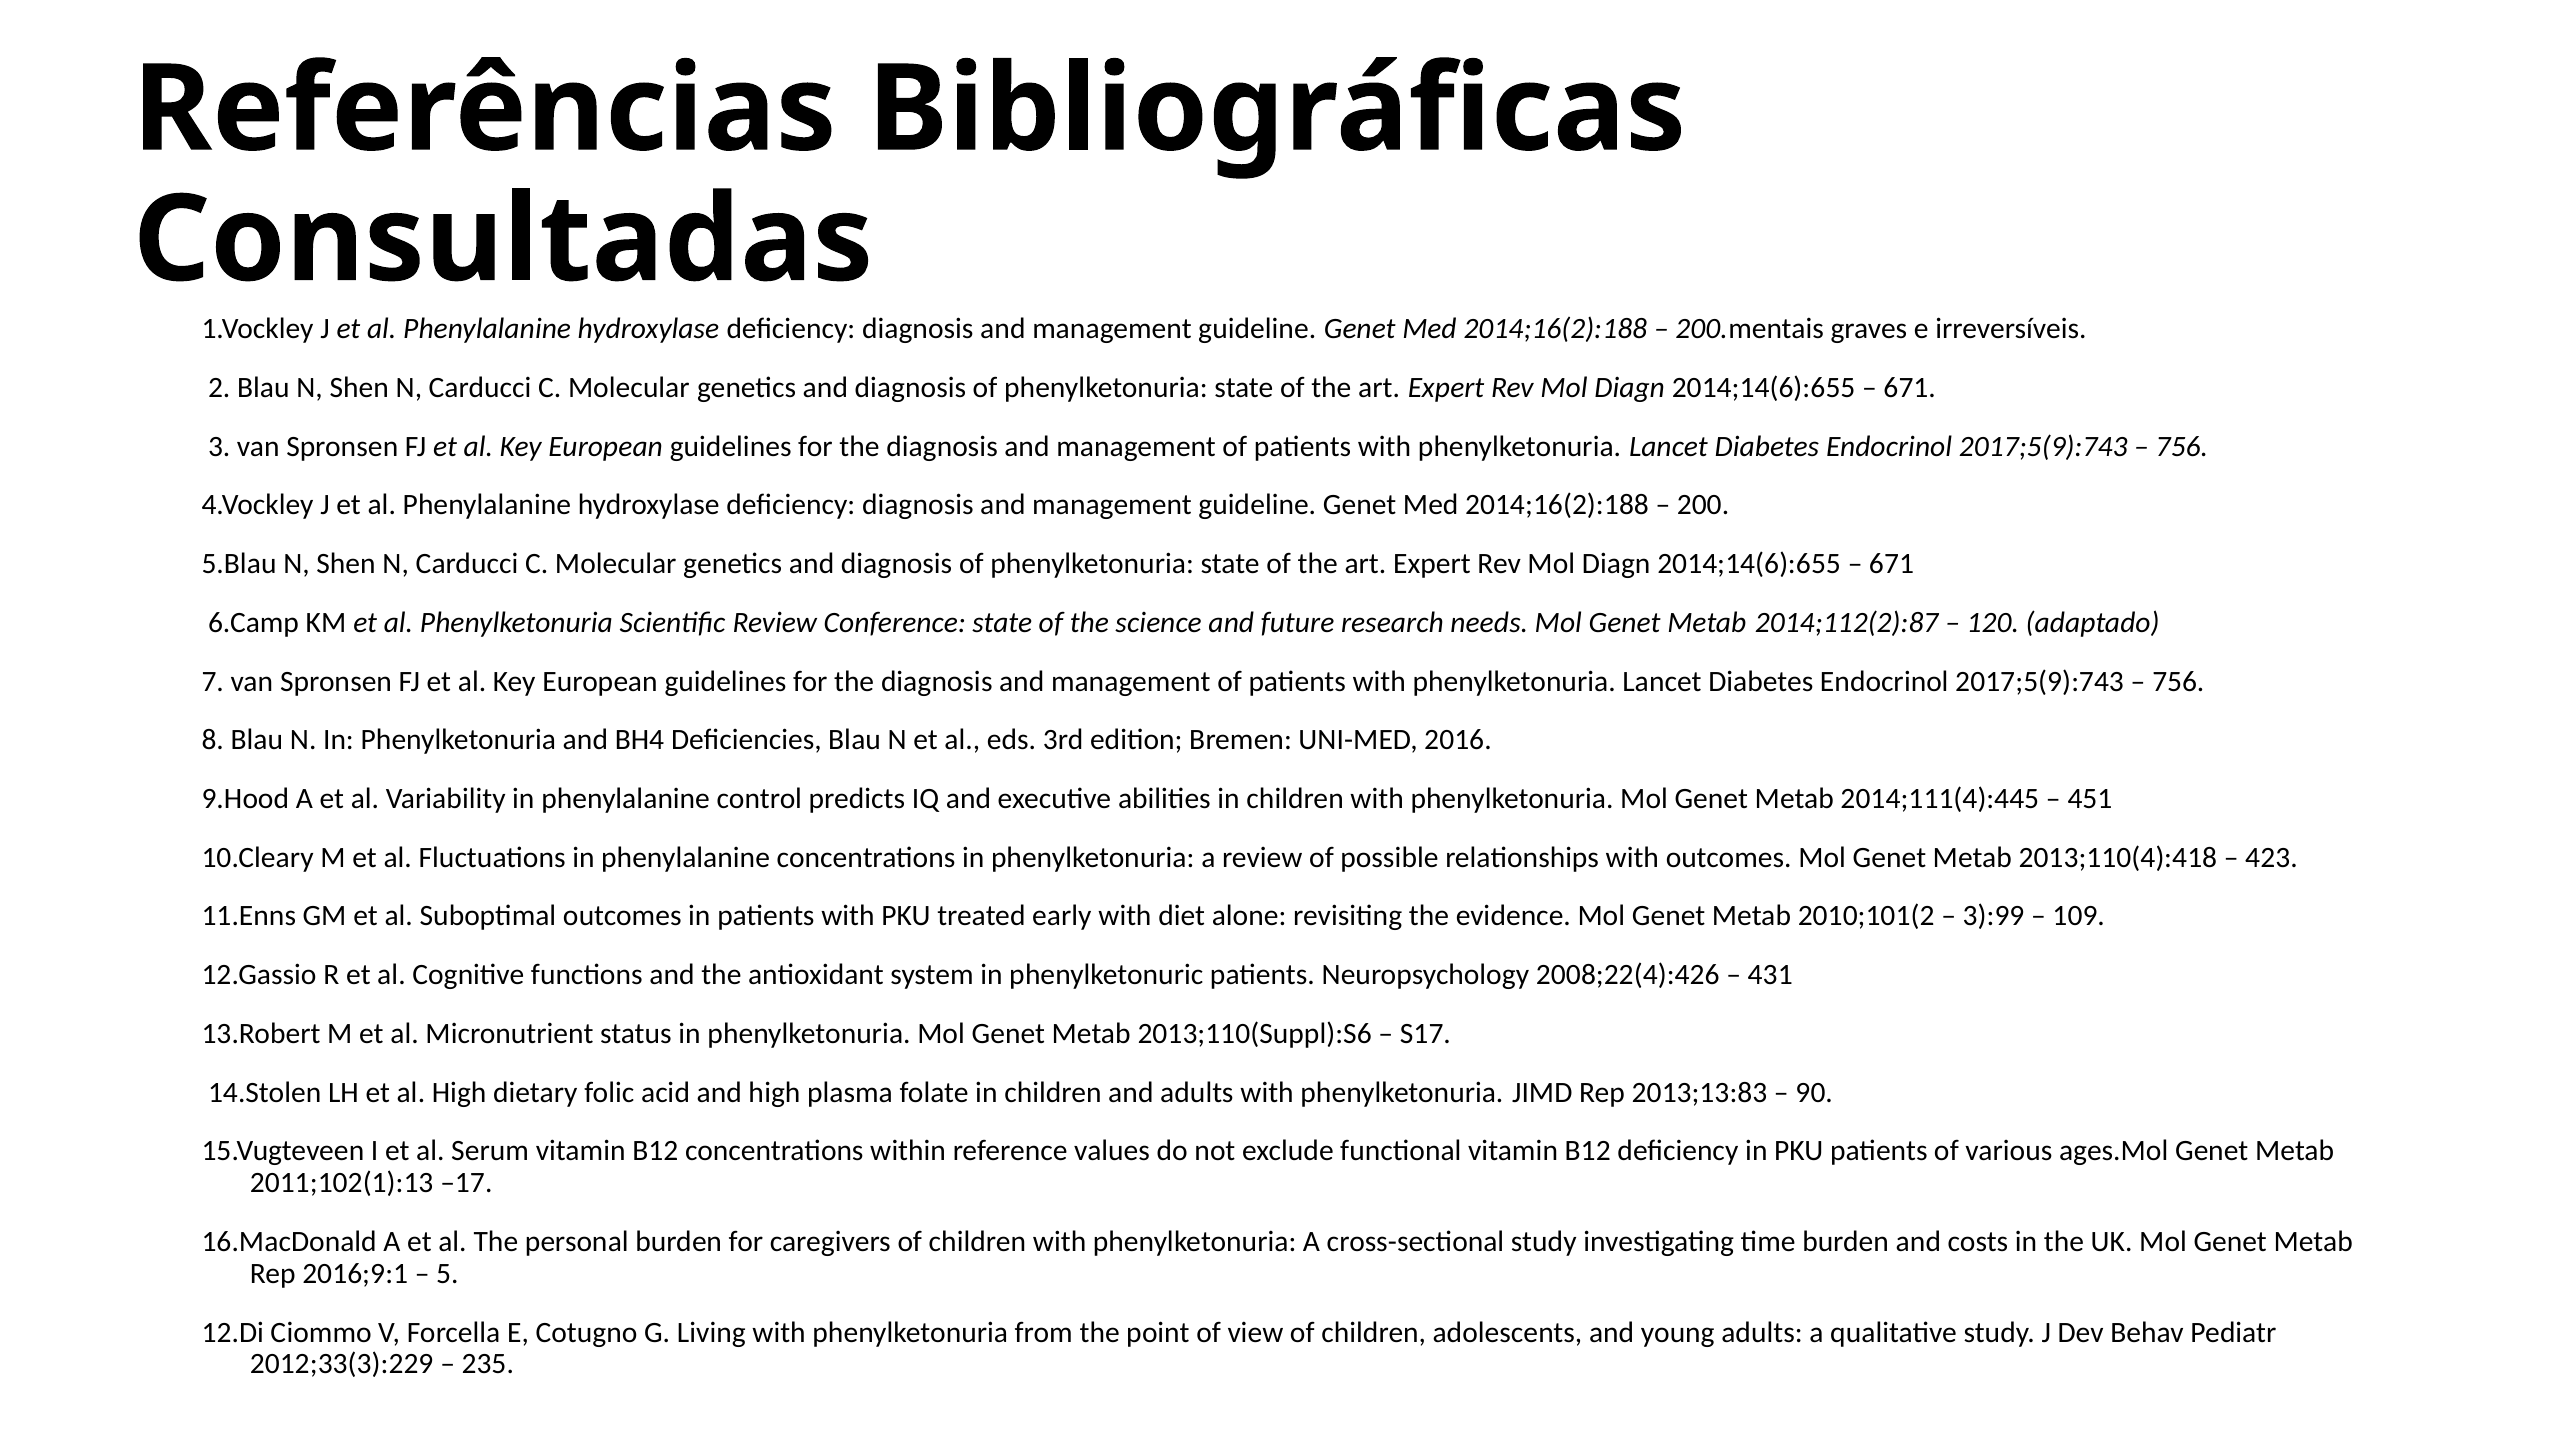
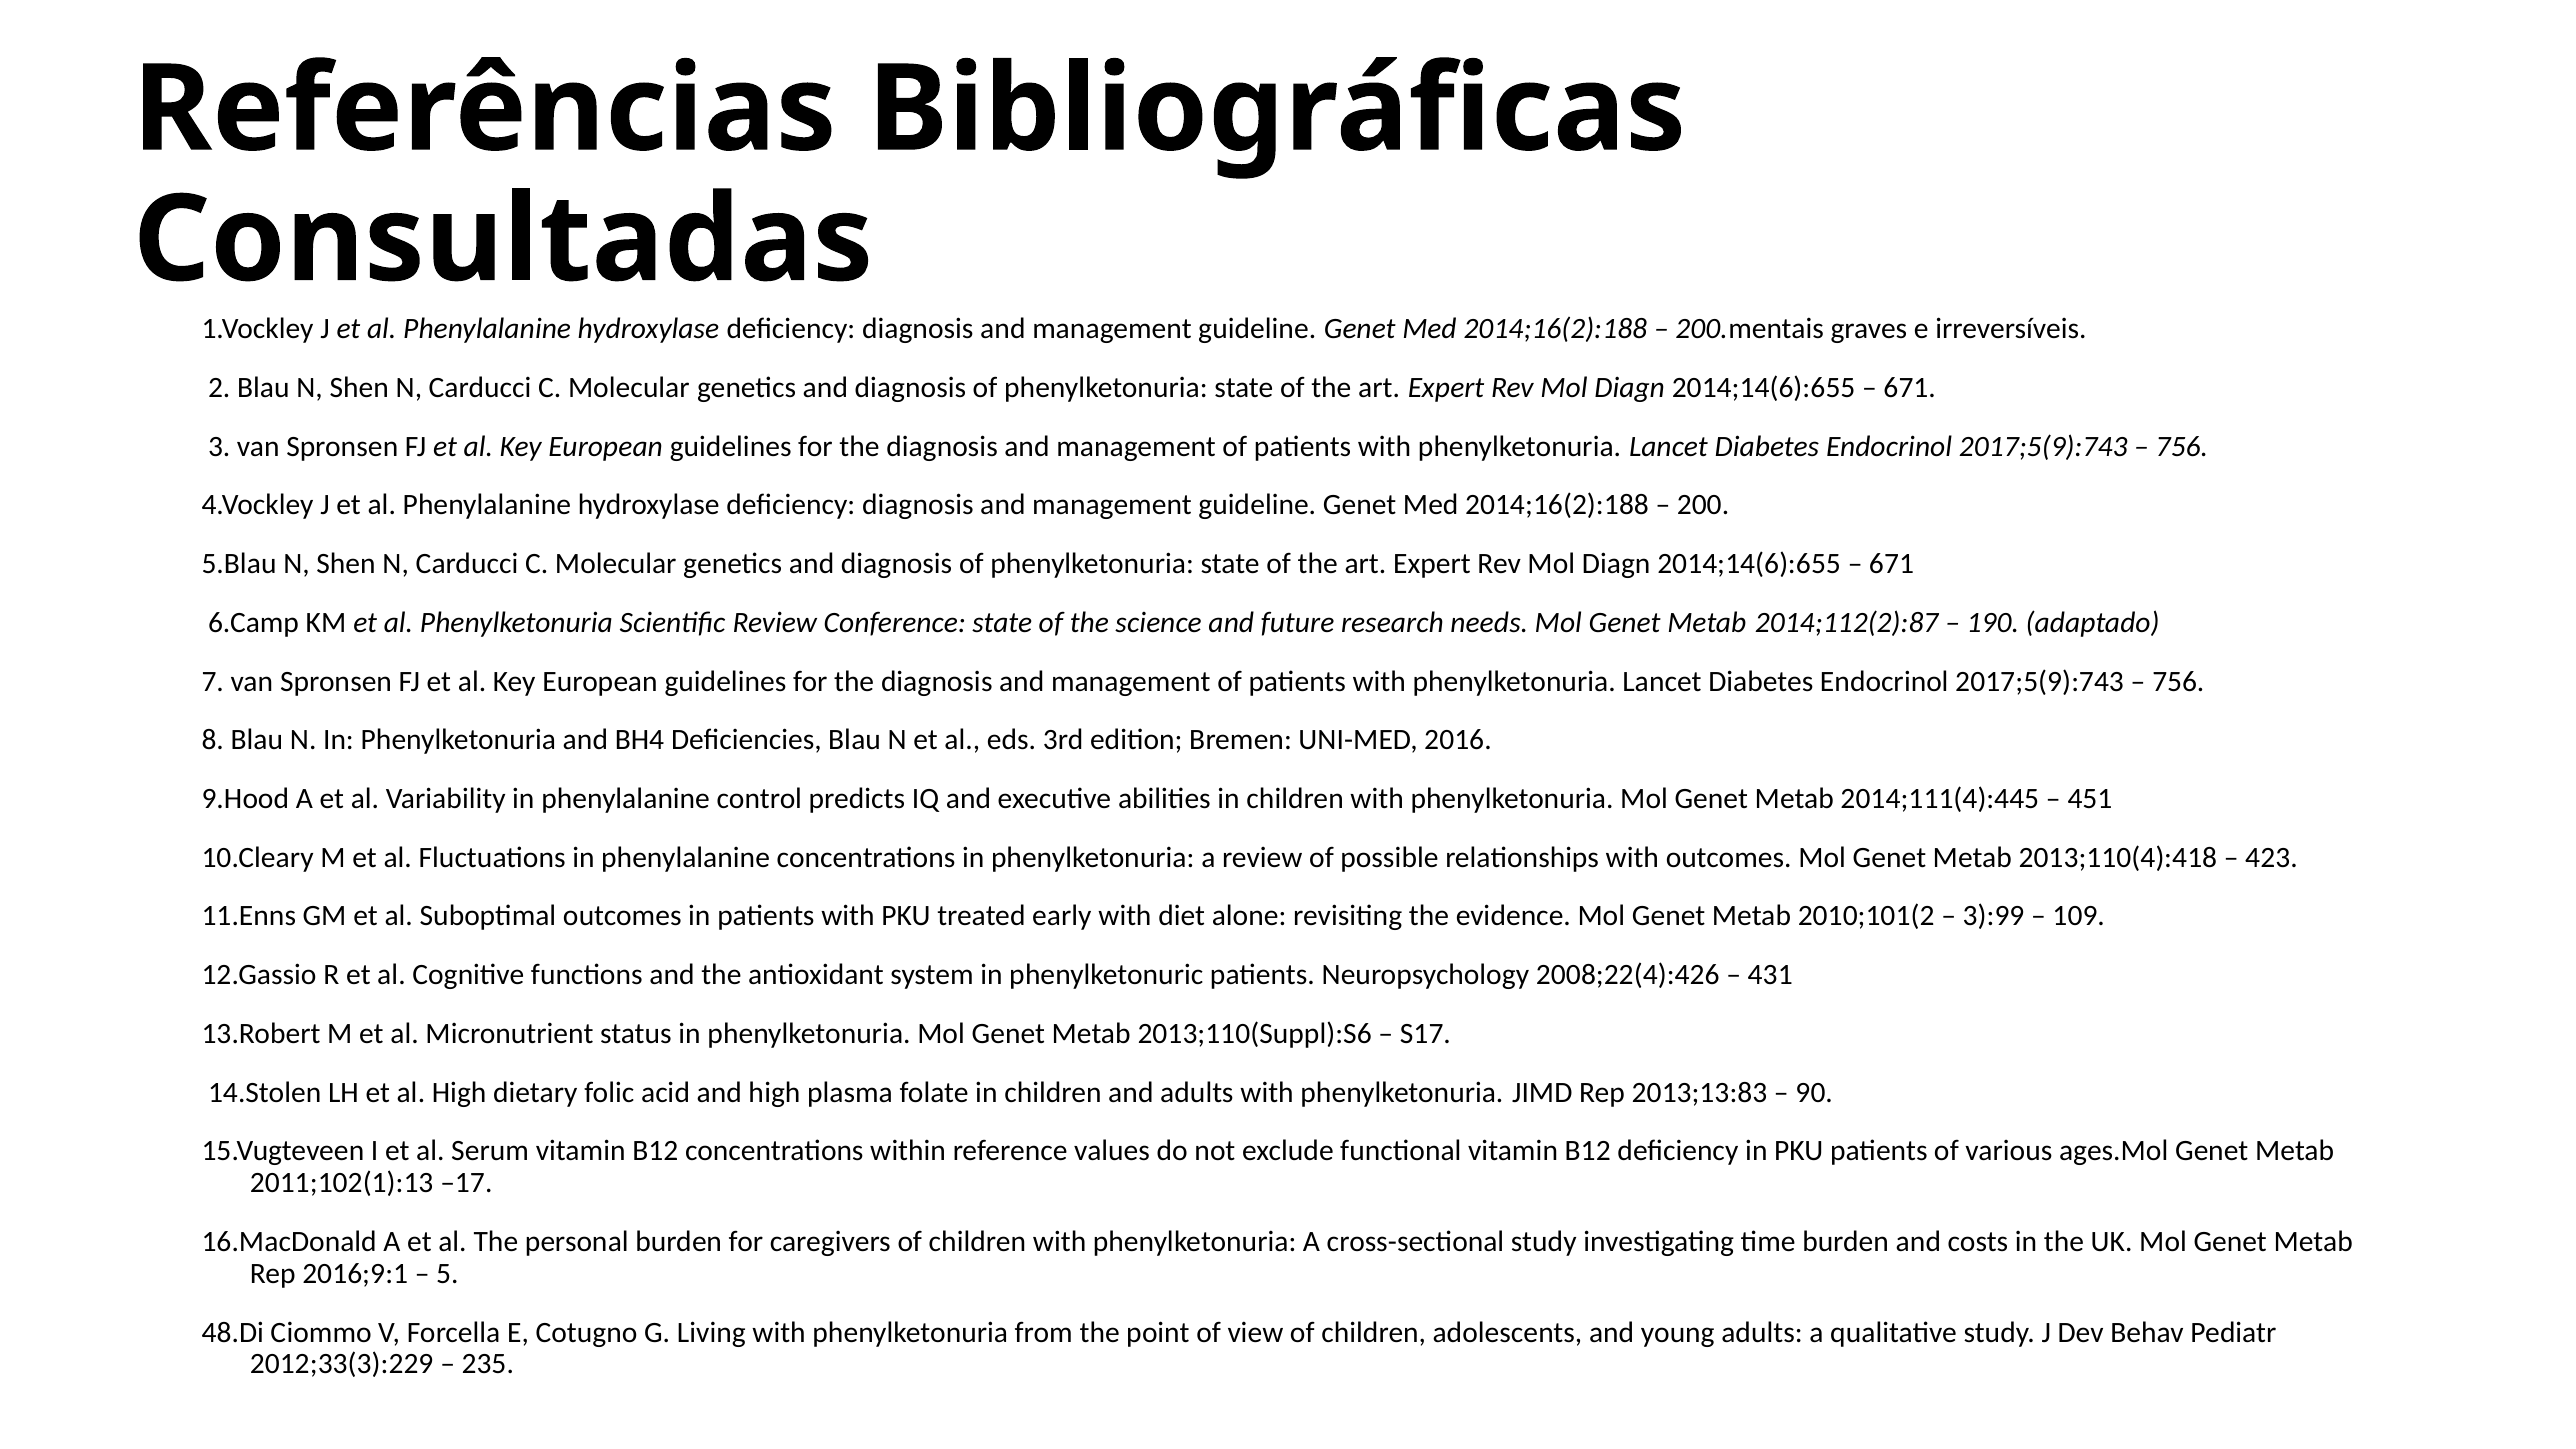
120: 120 -> 190 (1993, 623)
12.Di: 12.Di -> 48.Di (233, 1332)
